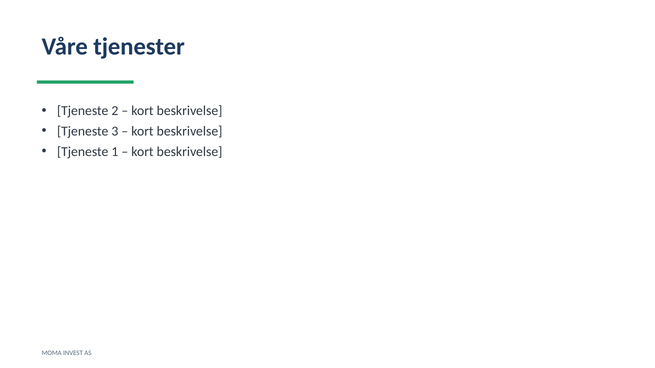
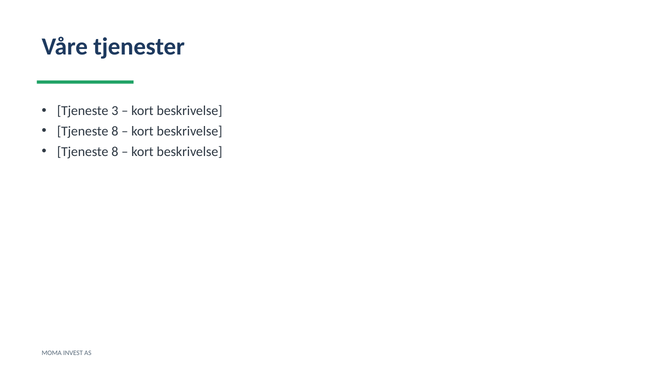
2: 2 -> 3 (115, 111)
3: 3 -> 8 (115, 131)
1: 1 -> 8 (115, 152)
